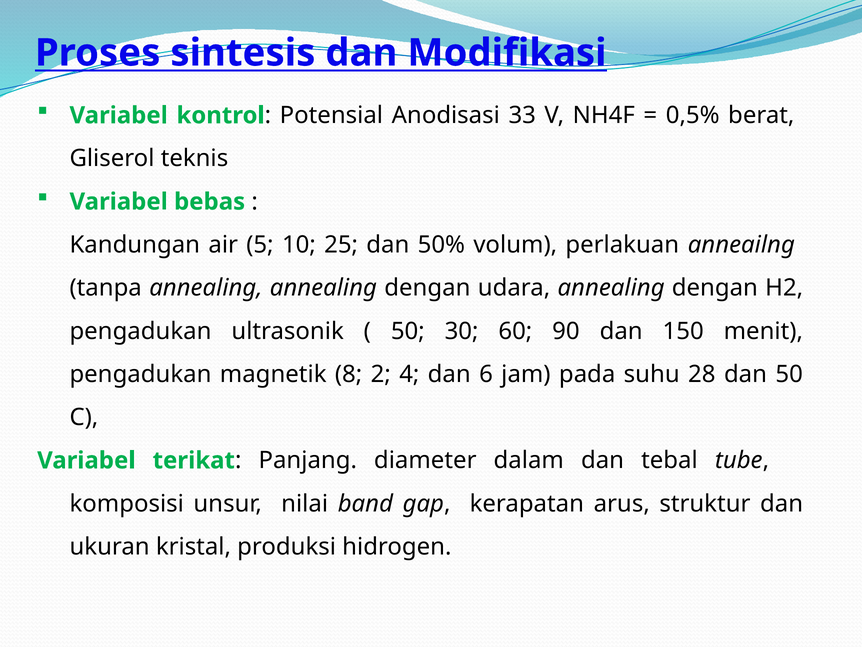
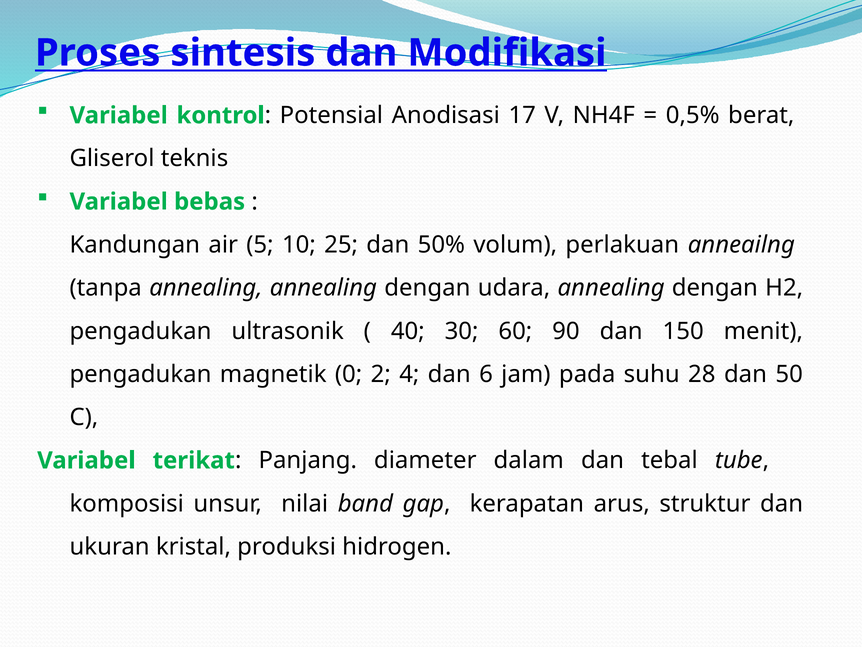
33: 33 -> 17 (522, 115)
50: 50 -> 40 (408, 331)
8: 8 -> 0 (349, 374)
